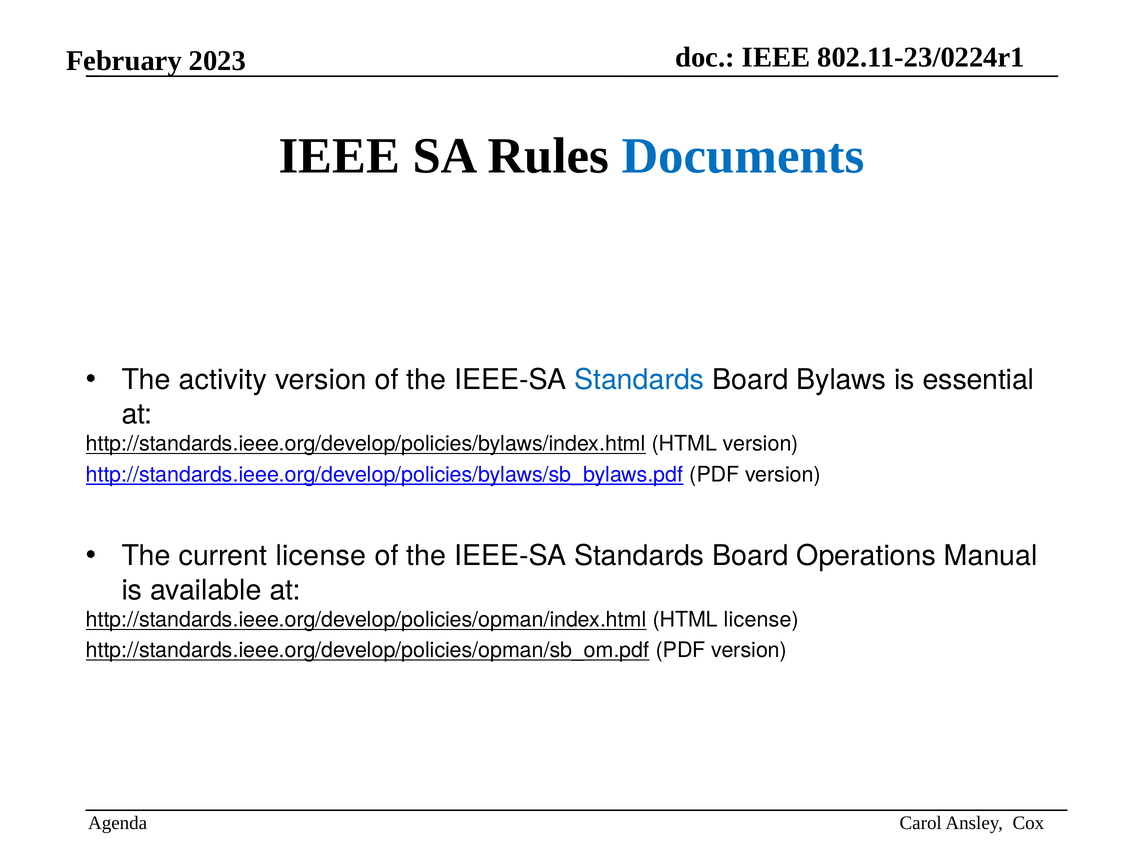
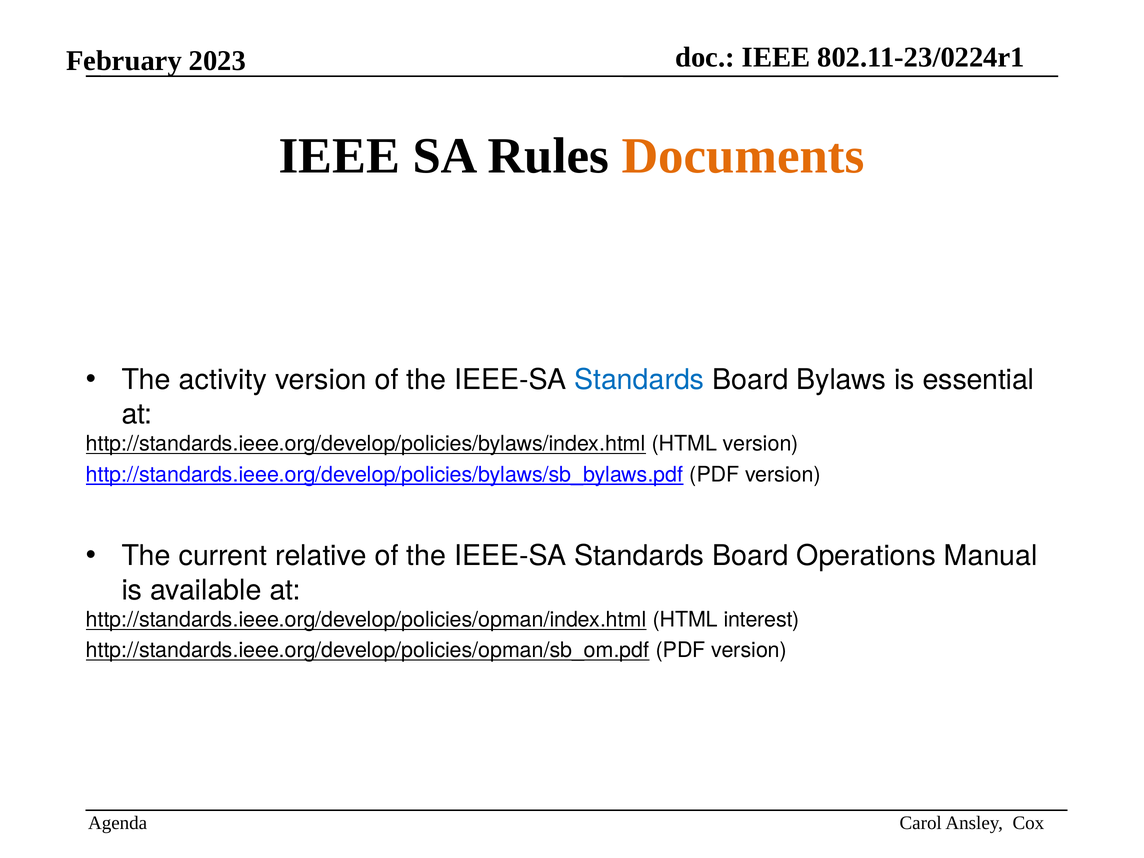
Documents colour: blue -> orange (743, 156)
current license: license -> relative (321, 556)
HTML license: license -> interest (762, 620)
